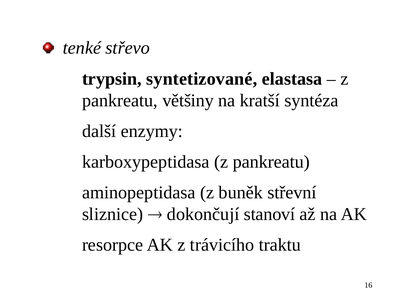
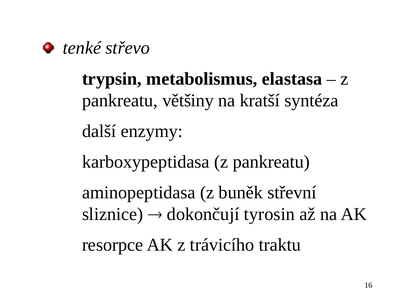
syntetizované: syntetizované -> metabolismus (202, 79)
stanoví: stanoví -> tyrosin (269, 214)
